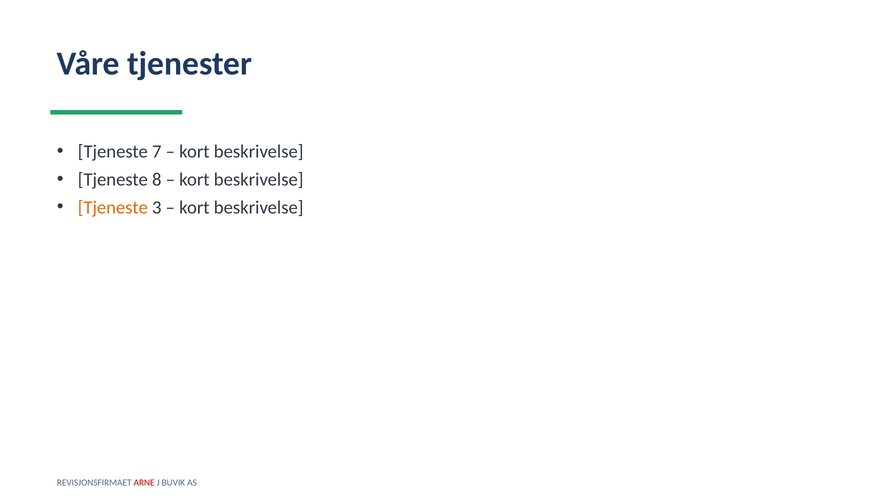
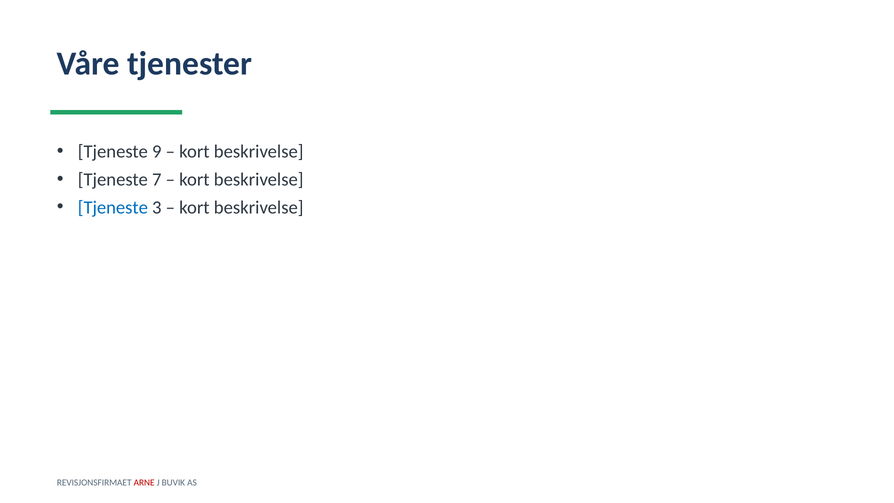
7: 7 -> 9 (157, 151)
8: 8 -> 7 (157, 179)
Tjeneste colour: orange -> blue (113, 207)
